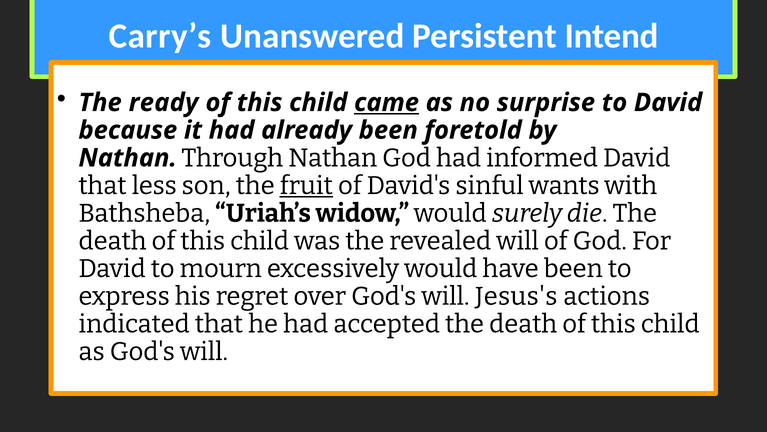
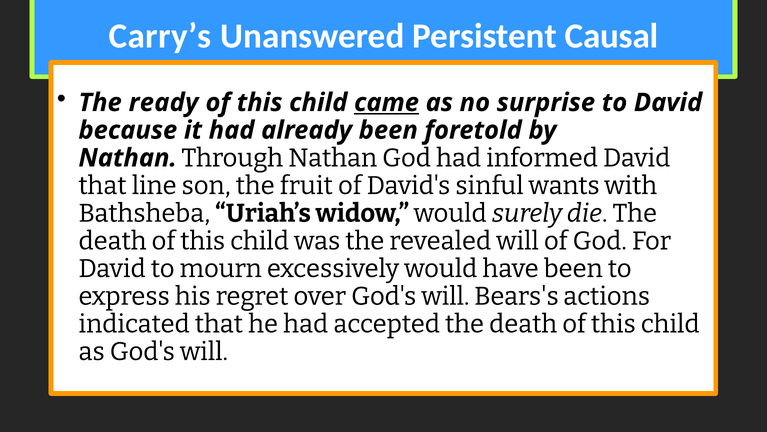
Intend: Intend -> Causal (612, 36)
less: less -> line (154, 185)
fruit underline: present -> none (306, 185)
Jesus's: Jesus's -> Bears's (516, 296)
